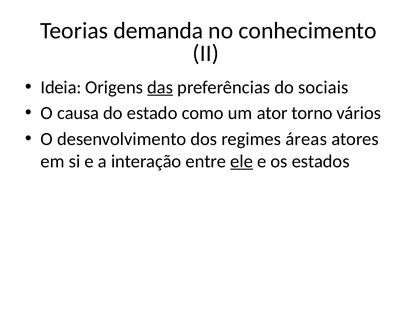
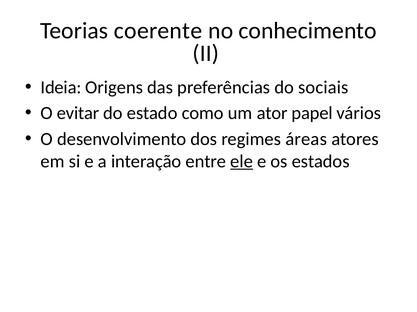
demanda: demanda -> coerente (158, 31)
das underline: present -> none (160, 87)
causa: causa -> evitar (78, 113)
torno: torno -> papel (312, 113)
